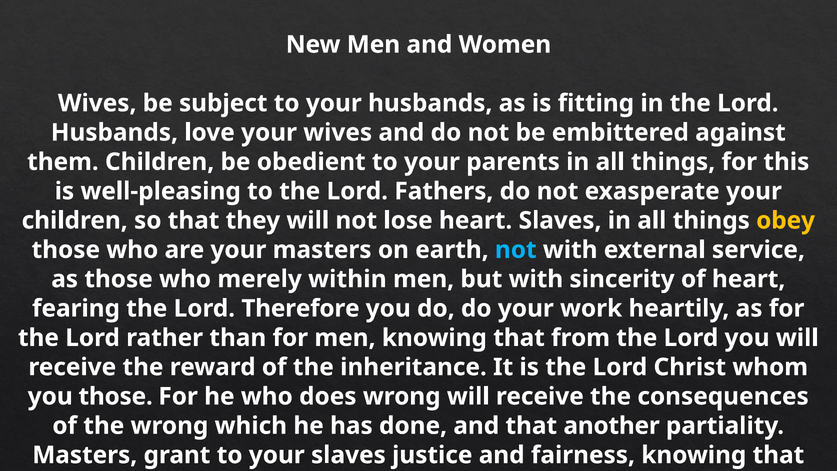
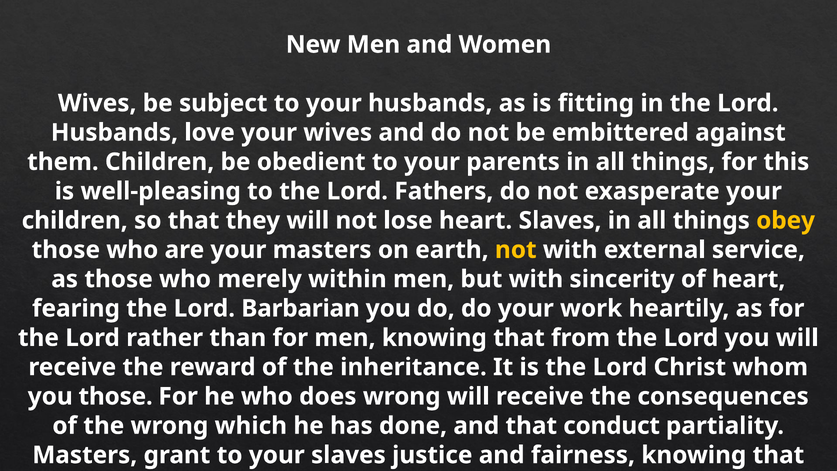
not colour: light blue -> yellow (516, 250)
Therefore: Therefore -> Barbarian (300, 308)
another: another -> conduct (612, 426)
